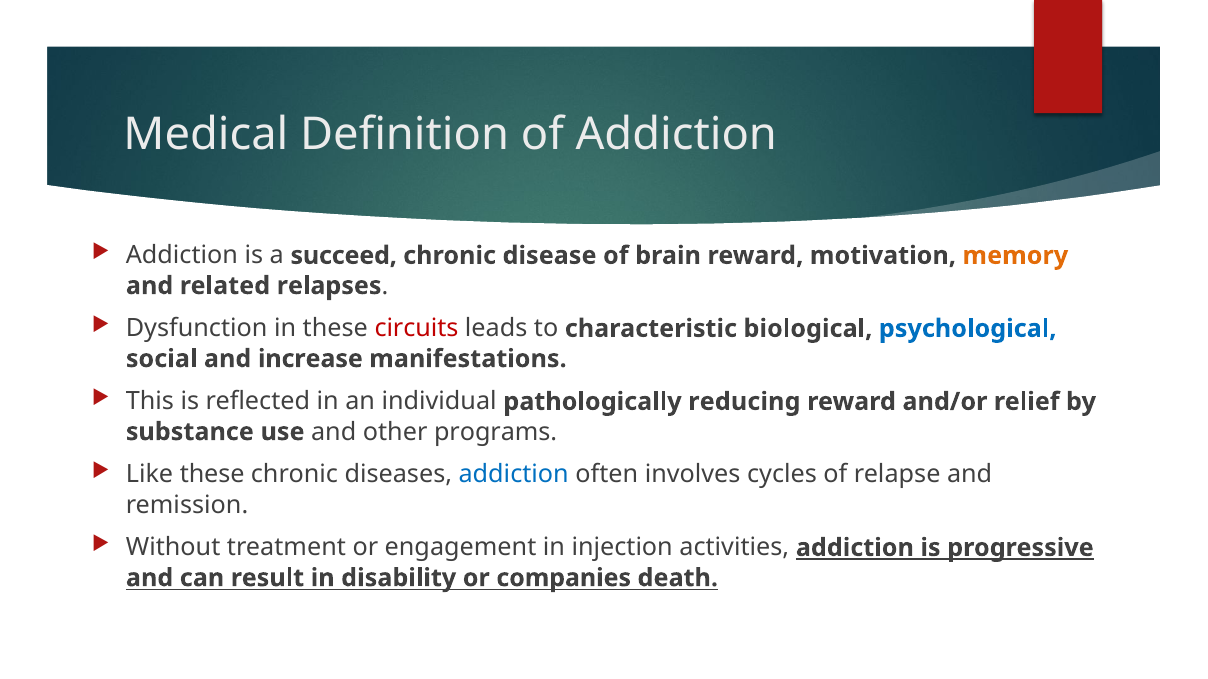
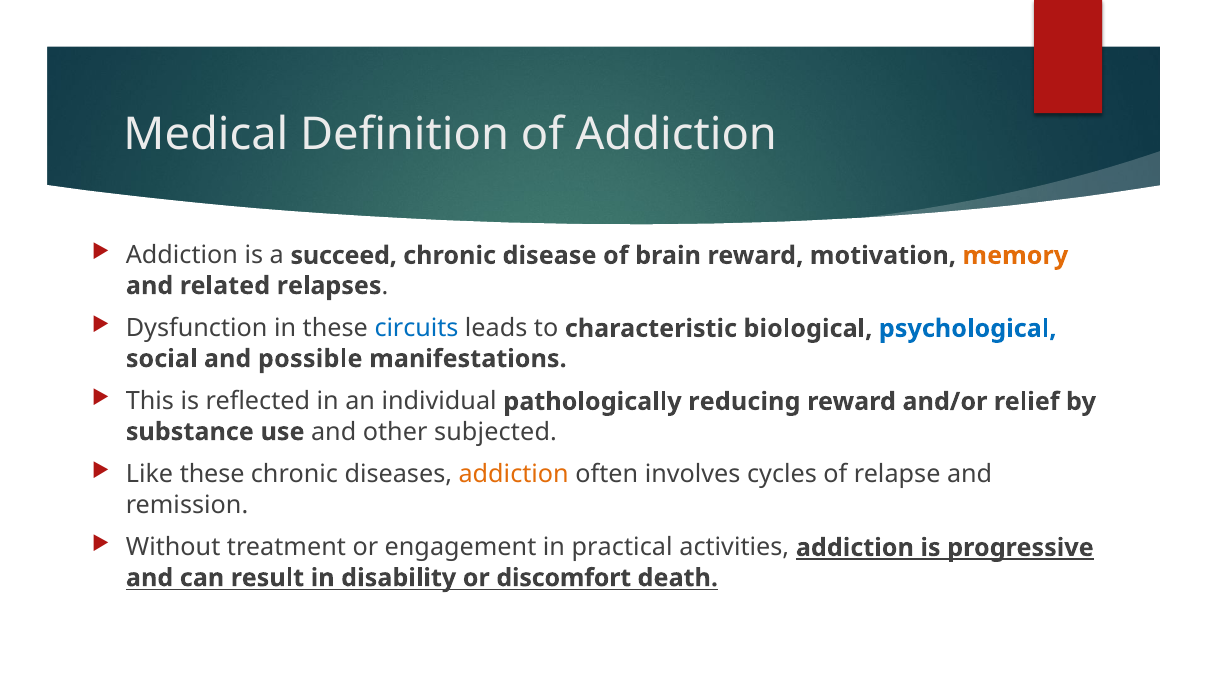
circuits colour: red -> blue (416, 329)
increase: increase -> possible (310, 359)
programs: programs -> subjected (495, 432)
addiction colour: blue -> orange (514, 475)
injection: injection -> practical (622, 548)
companies: companies -> discomfort (564, 578)
